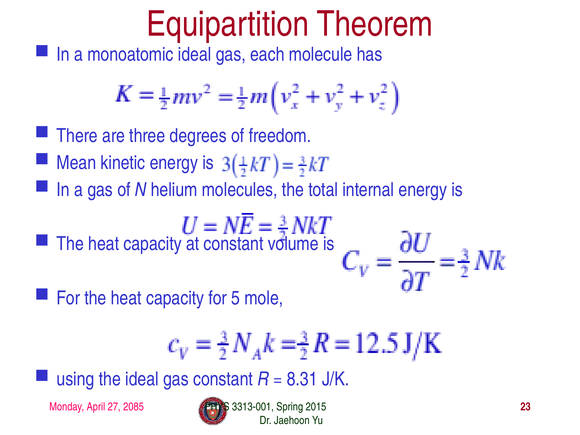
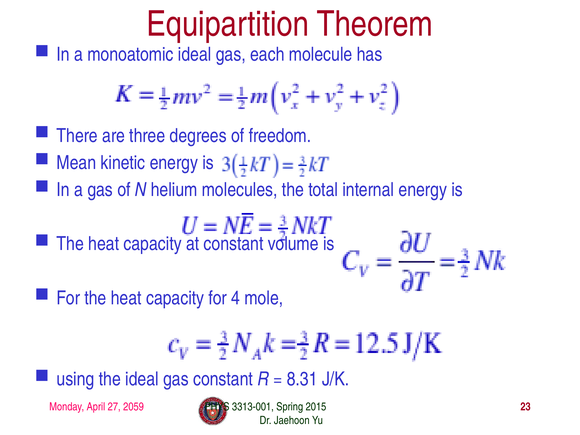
5: 5 -> 4 (236, 298)
2085: 2085 -> 2059 (134, 407)
